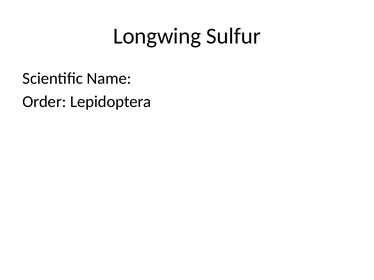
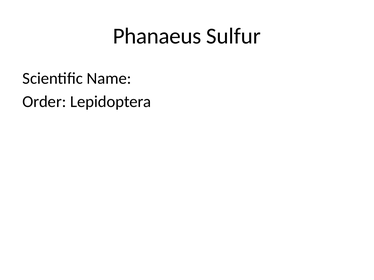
Longwing: Longwing -> Phanaeus (157, 36)
